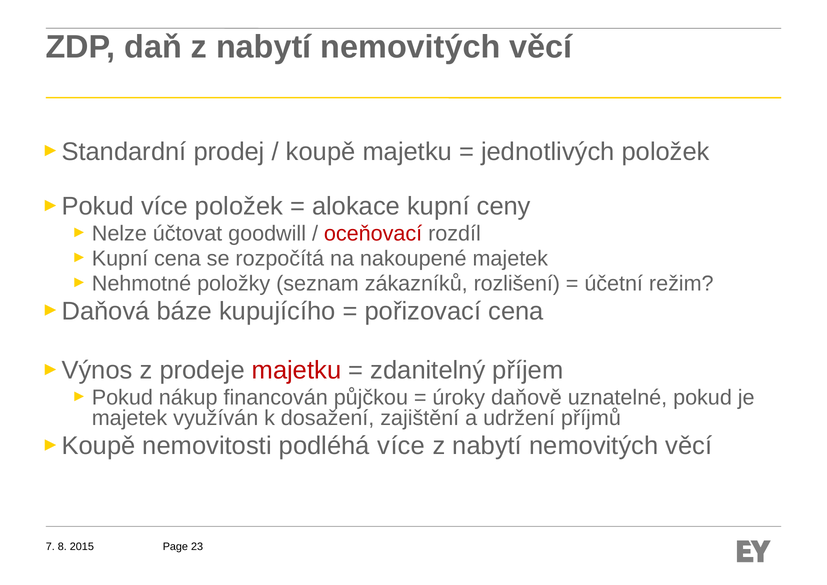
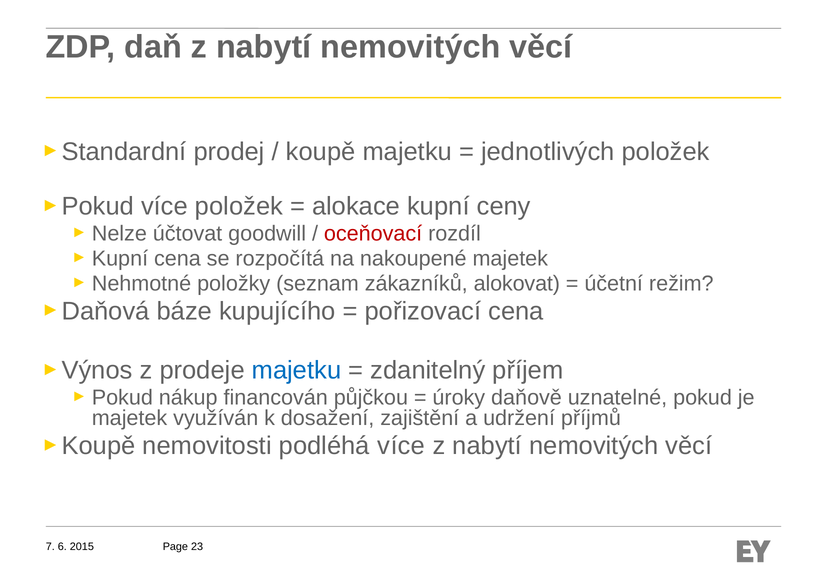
rozlišení: rozlišení -> alokovat (517, 283)
majetku colour: red -> blue (297, 370)
8: 8 -> 6 (62, 547)
